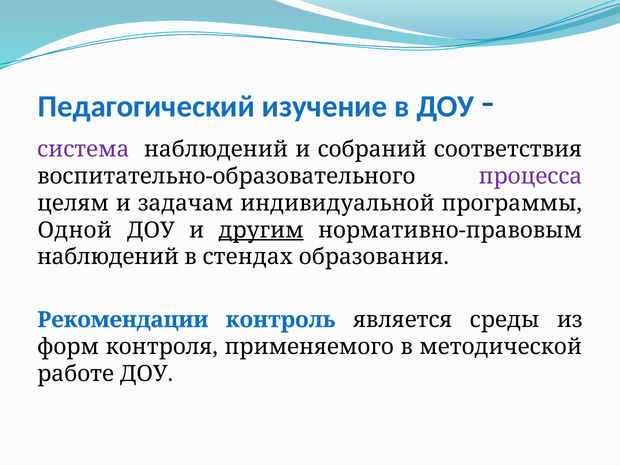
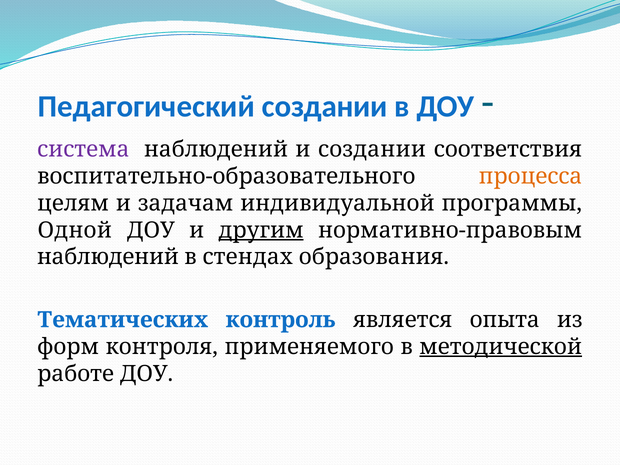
Педагогический изучение: изучение -> создании (325, 106)
и собраний: собраний -> создании (372, 149)
процесса colour: purple -> orange (530, 176)
Рекомендации: Рекомендации -> Тематических (123, 320)
среды: среды -> опыта (505, 320)
методической underline: none -> present (501, 347)
